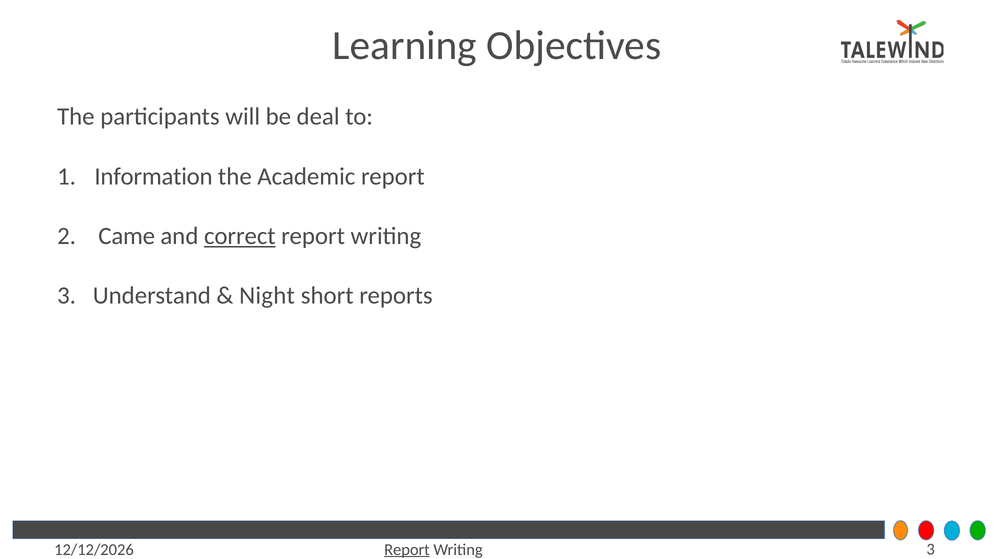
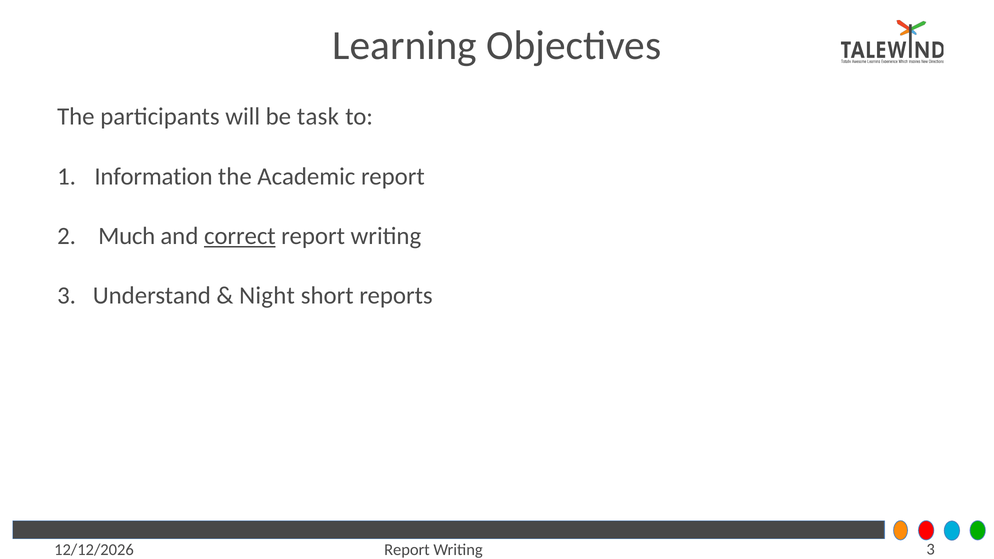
deal: deal -> task (318, 117)
Came: Came -> Much (127, 236)
Report underline: present -> none (407, 550)
